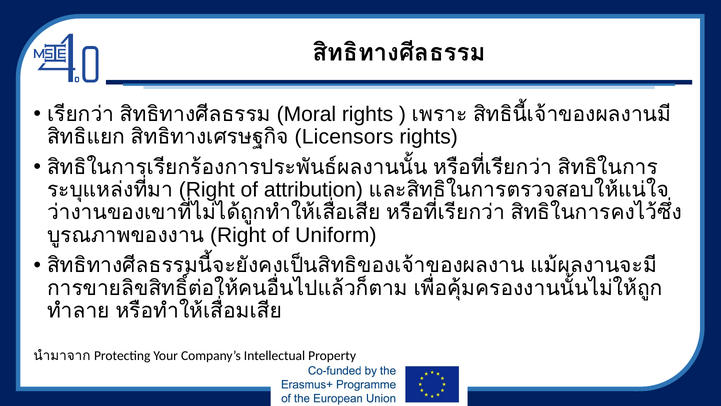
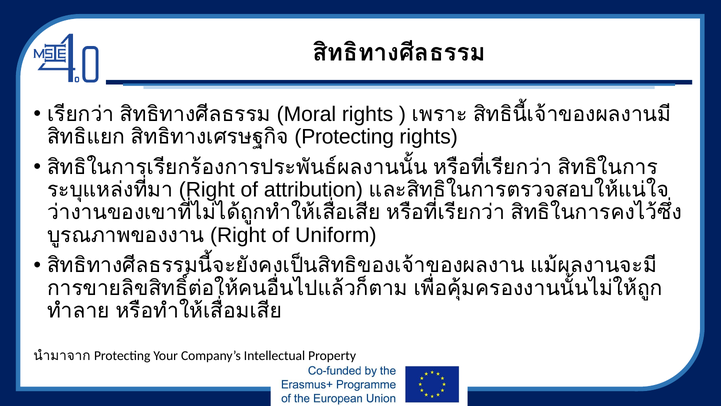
Licensors: Licensors -> Protecting (344, 137)
